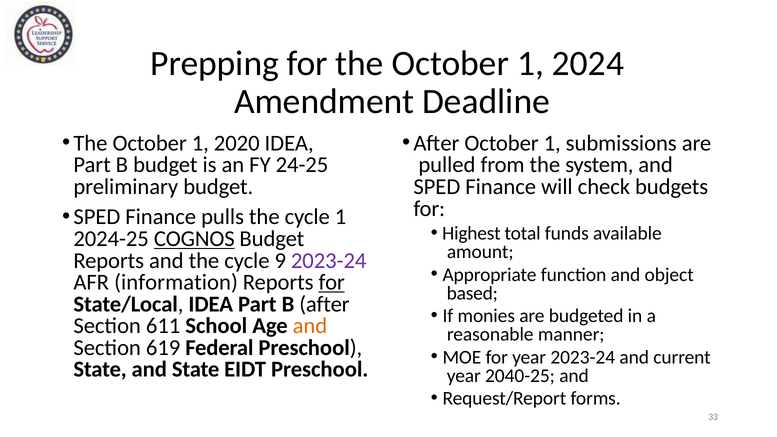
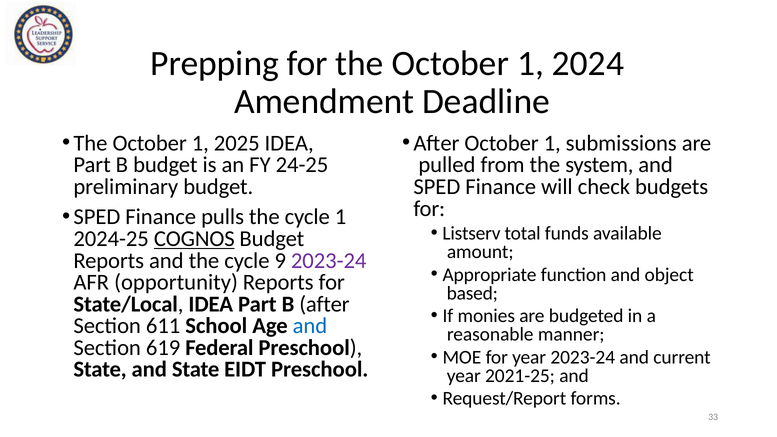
2020: 2020 -> 2025 (237, 143)
Highest: Highest -> Listserv (471, 234)
information: information -> opportunity (176, 282)
for underline: present -> none (332, 282)
and colour: orange -> blue (310, 326)
2040-25: 2040-25 -> 2021-25 (520, 376)
